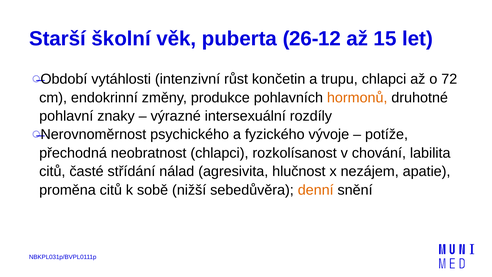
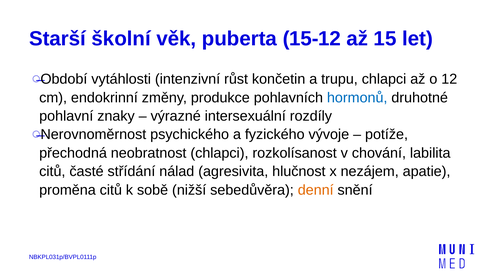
26-12: 26-12 -> 15-12 (312, 39)
72: 72 -> 12 (449, 79)
hormonů colour: orange -> blue (357, 98)
